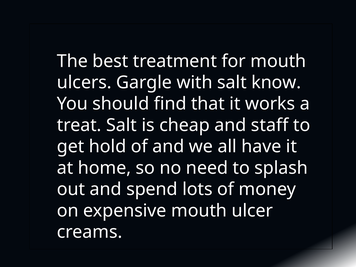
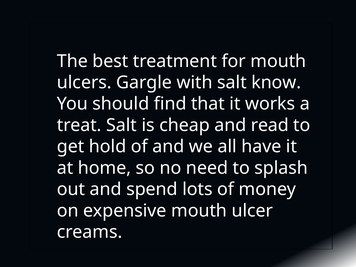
staff: staff -> read (270, 125)
